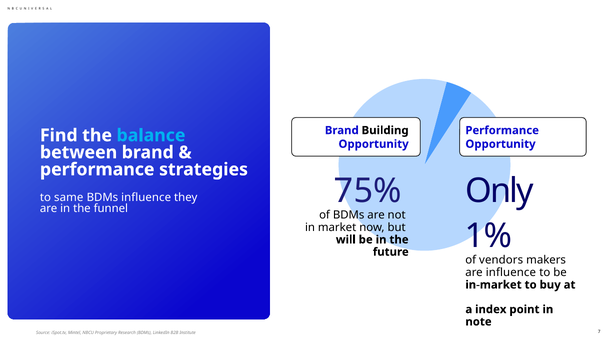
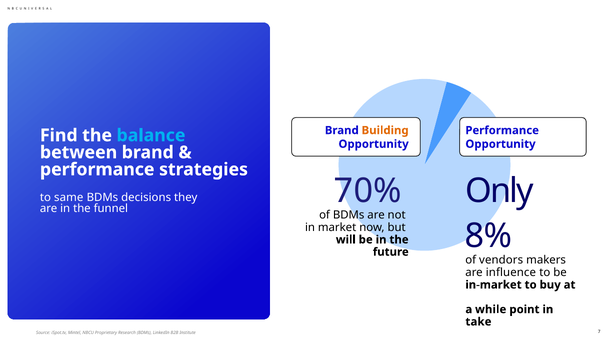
Building colour: black -> orange (385, 130)
75%: 75% -> 70% (368, 191)
BDMs influence: influence -> decisions (146, 197)
1%: 1% -> 8% (489, 236)
index: index -> while (491, 309)
note: note -> take (478, 322)
